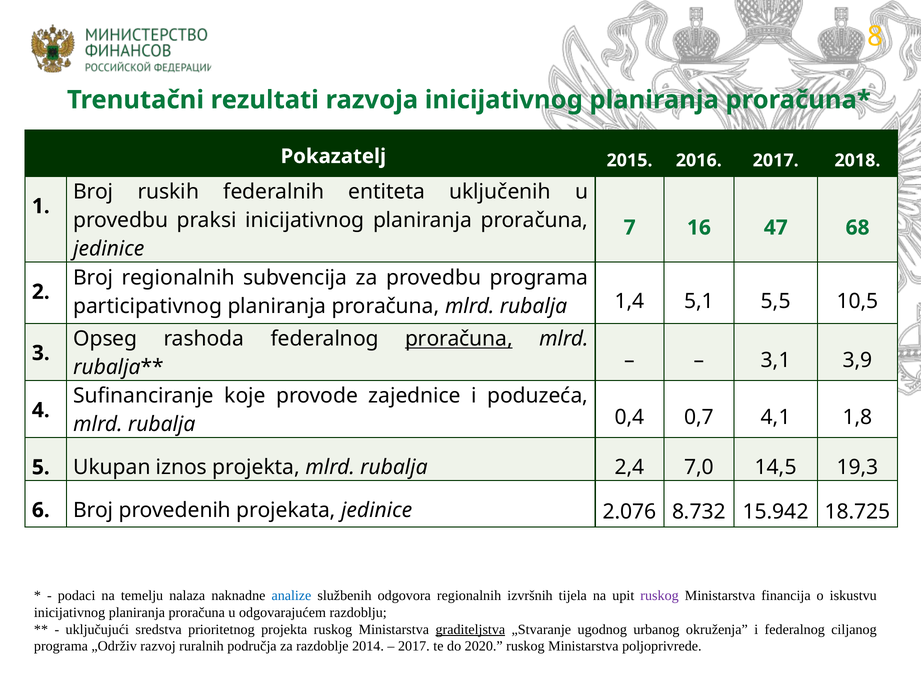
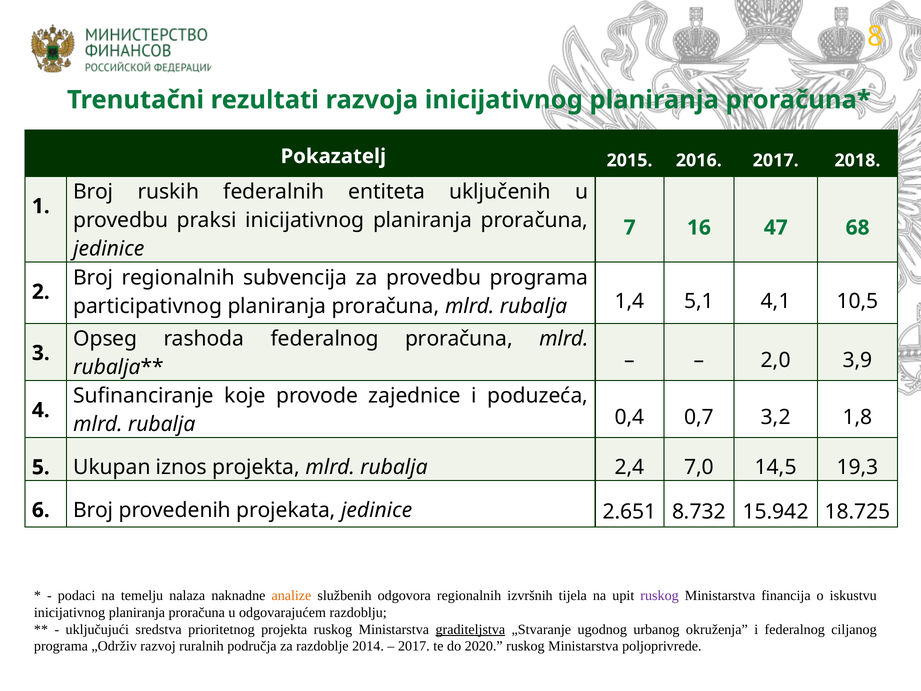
5,5: 5,5 -> 4,1 (776, 301)
proračuna underline: present -> none (459, 339)
3,1: 3,1 -> 2,0 (776, 360)
4,1: 4,1 -> 3,2 (776, 417)
2.076: 2.076 -> 2.651 (630, 512)
analize colour: blue -> orange (291, 596)
